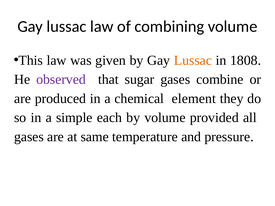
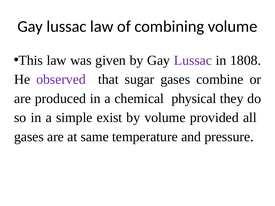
Lussac colour: orange -> purple (193, 60)
element: element -> physical (194, 99)
each: each -> exist (109, 118)
